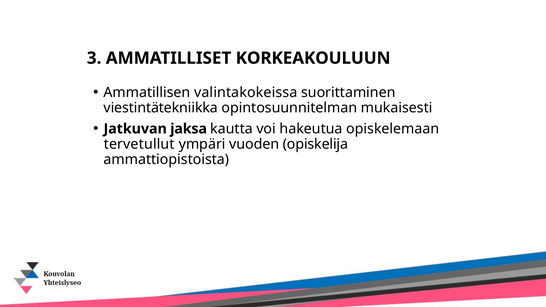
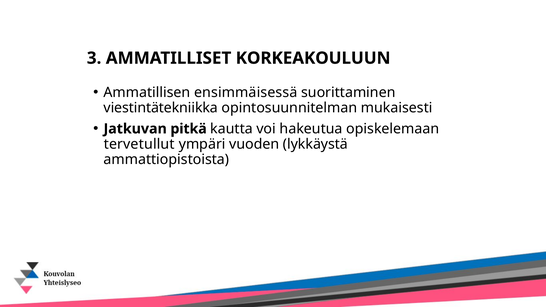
valintakokeissa: valintakokeissa -> ensimmäisessä (246, 92)
jaksa: jaksa -> pitkä (189, 129)
opiskelija: opiskelija -> lykkäystä (315, 144)
